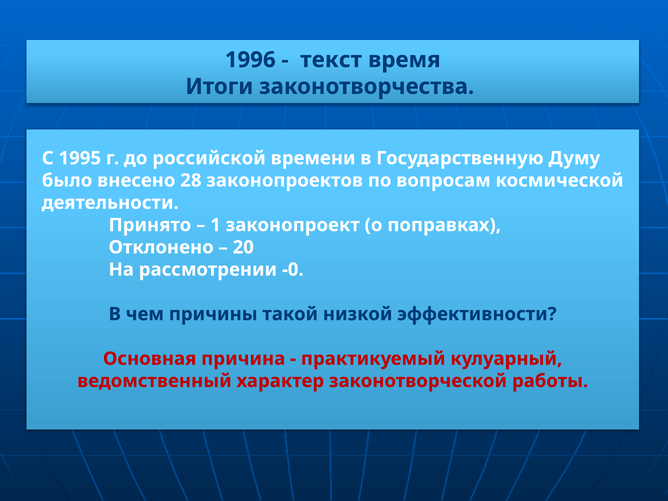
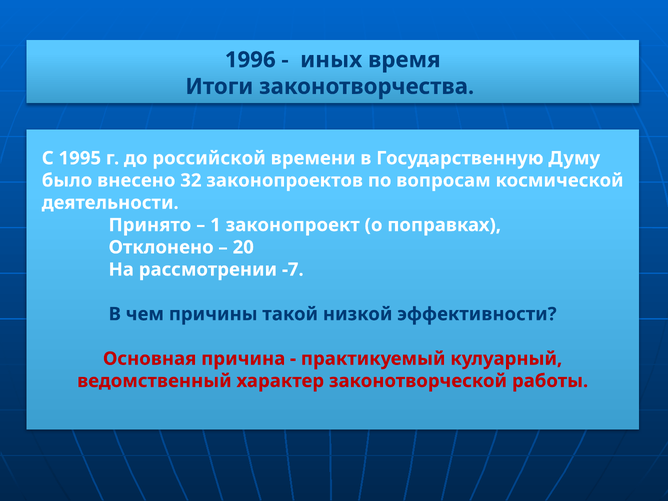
текст: текст -> иных (331, 60)
28: 28 -> 32 (191, 180)
-0: -0 -> -7 (293, 270)
